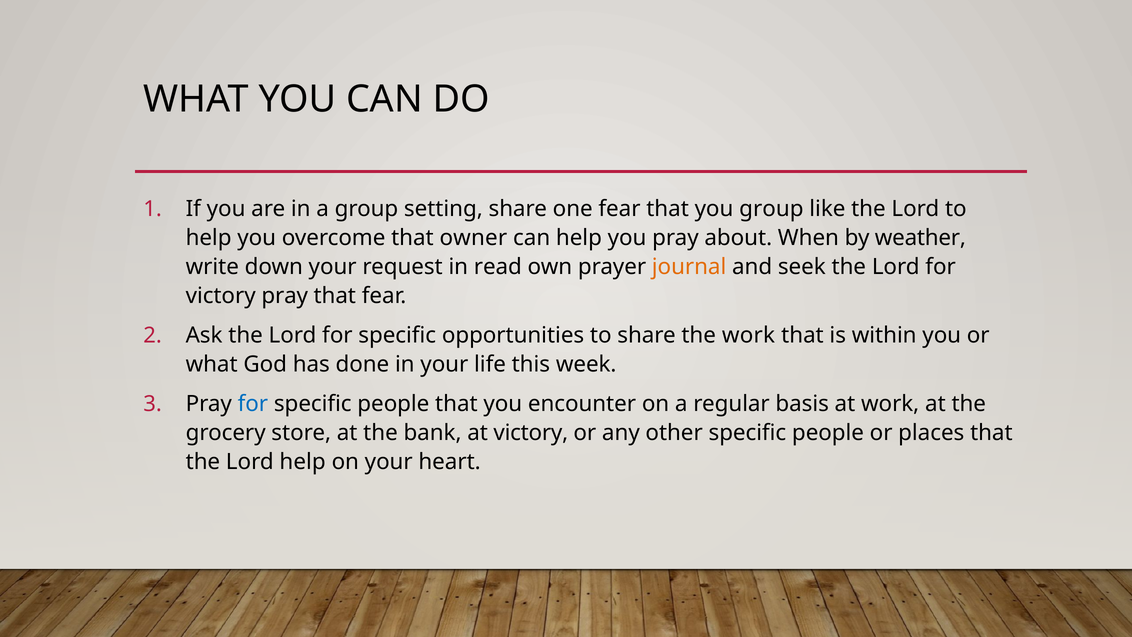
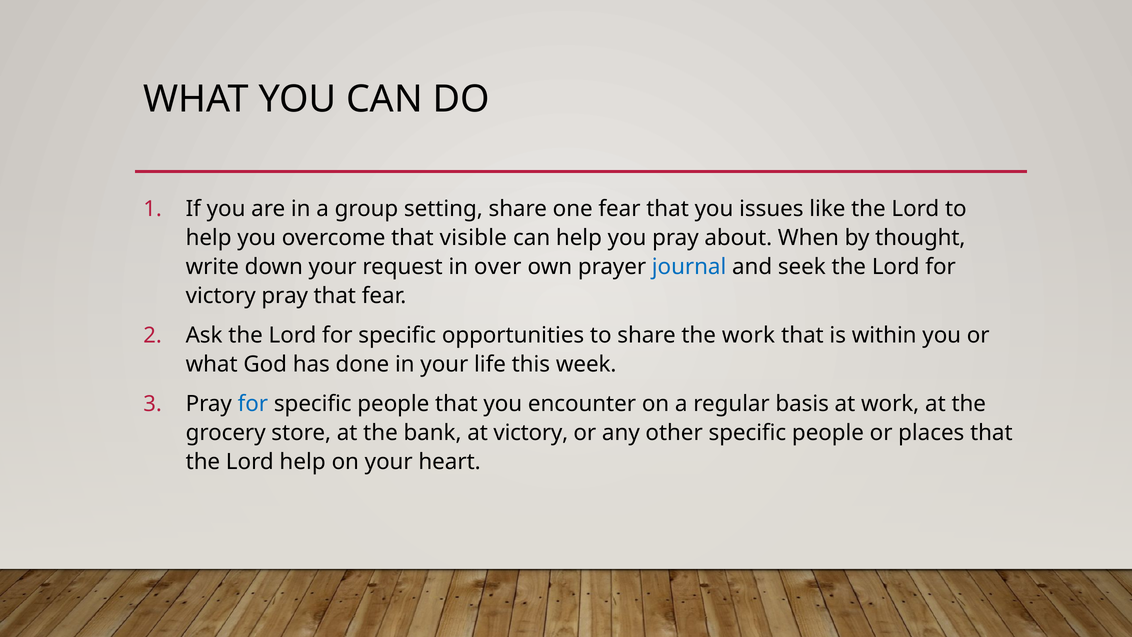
you group: group -> issues (771, 209)
owner: owner -> visible (473, 238)
weather: weather -> thought (920, 238)
read: read -> over (498, 267)
journal colour: orange -> blue (689, 267)
